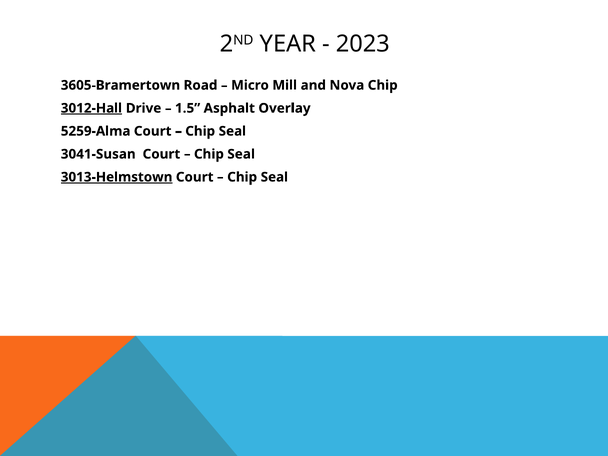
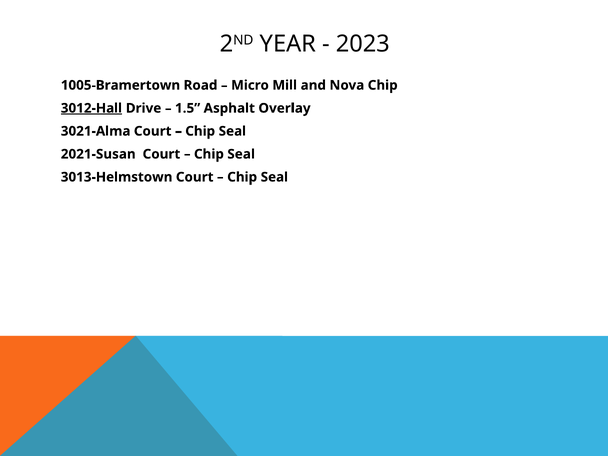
3605-Bramertown: 3605-Bramertown -> 1005-Bramertown (120, 85)
5259-Alma: 5259-Alma -> 3021-Alma (96, 131)
3041-Susan: 3041-Susan -> 2021-Susan (98, 154)
3013-Helmstown underline: present -> none (117, 177)
